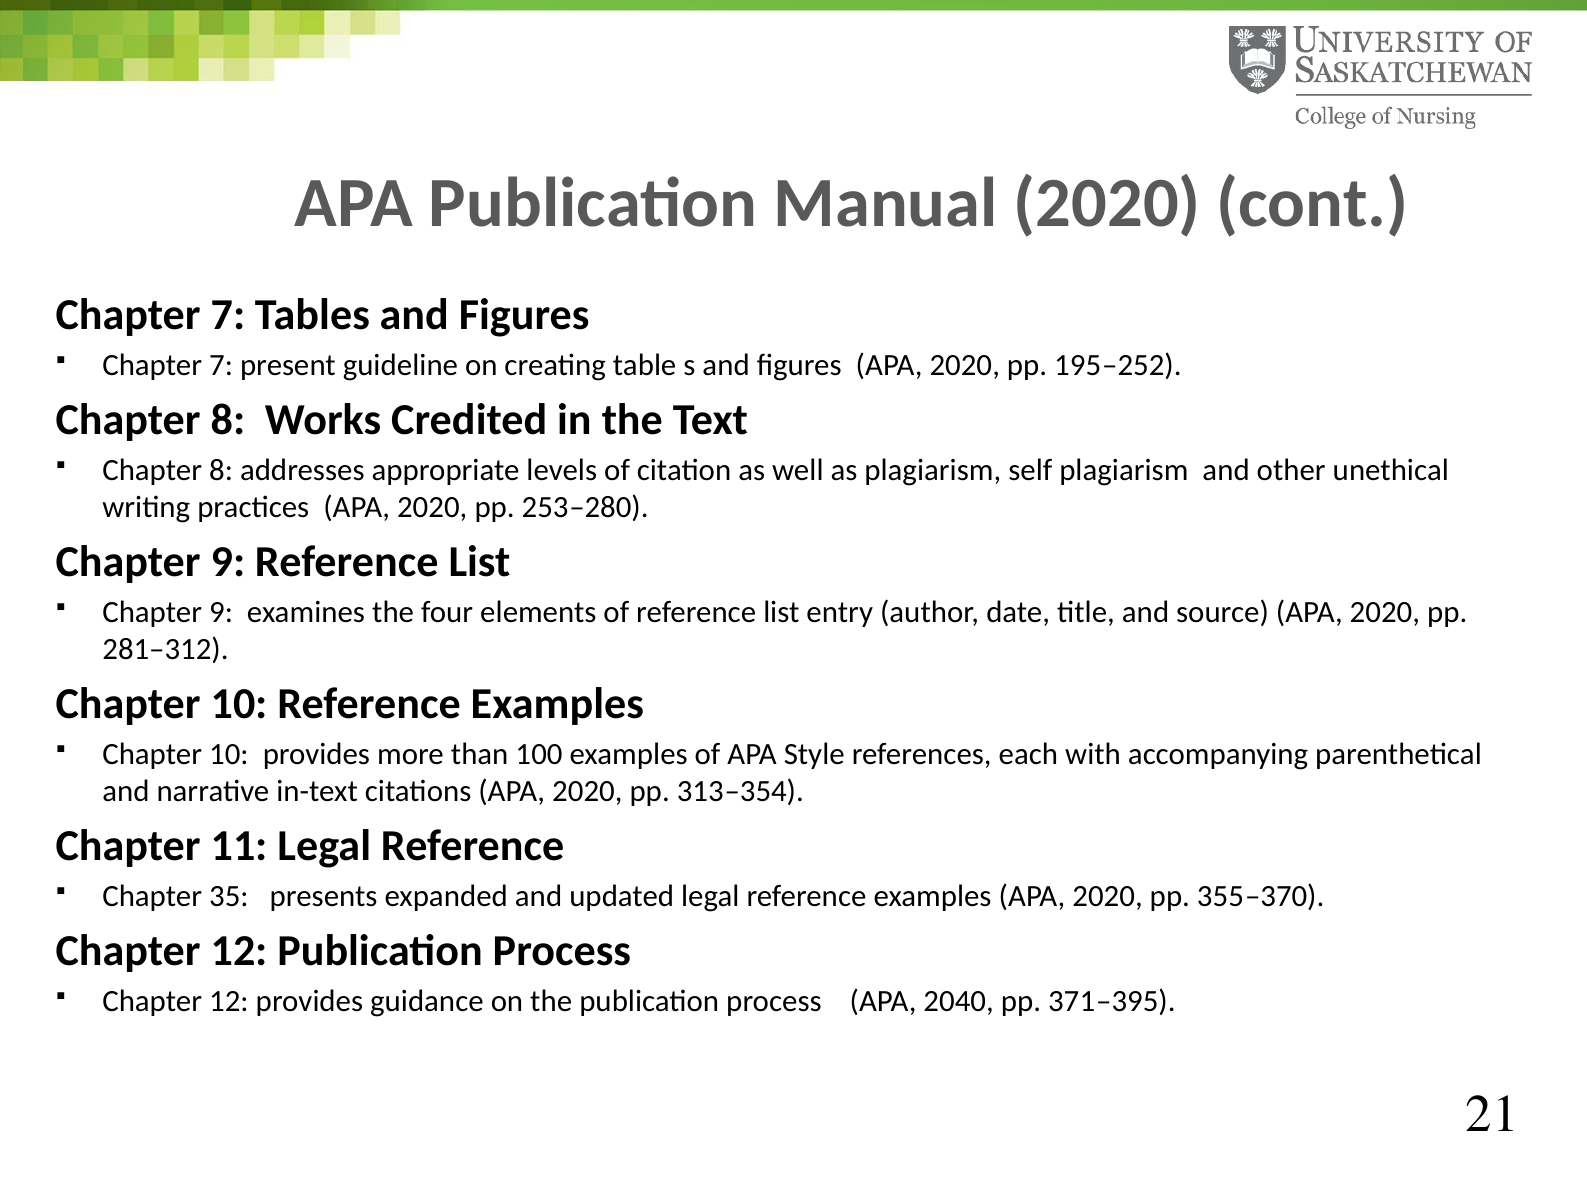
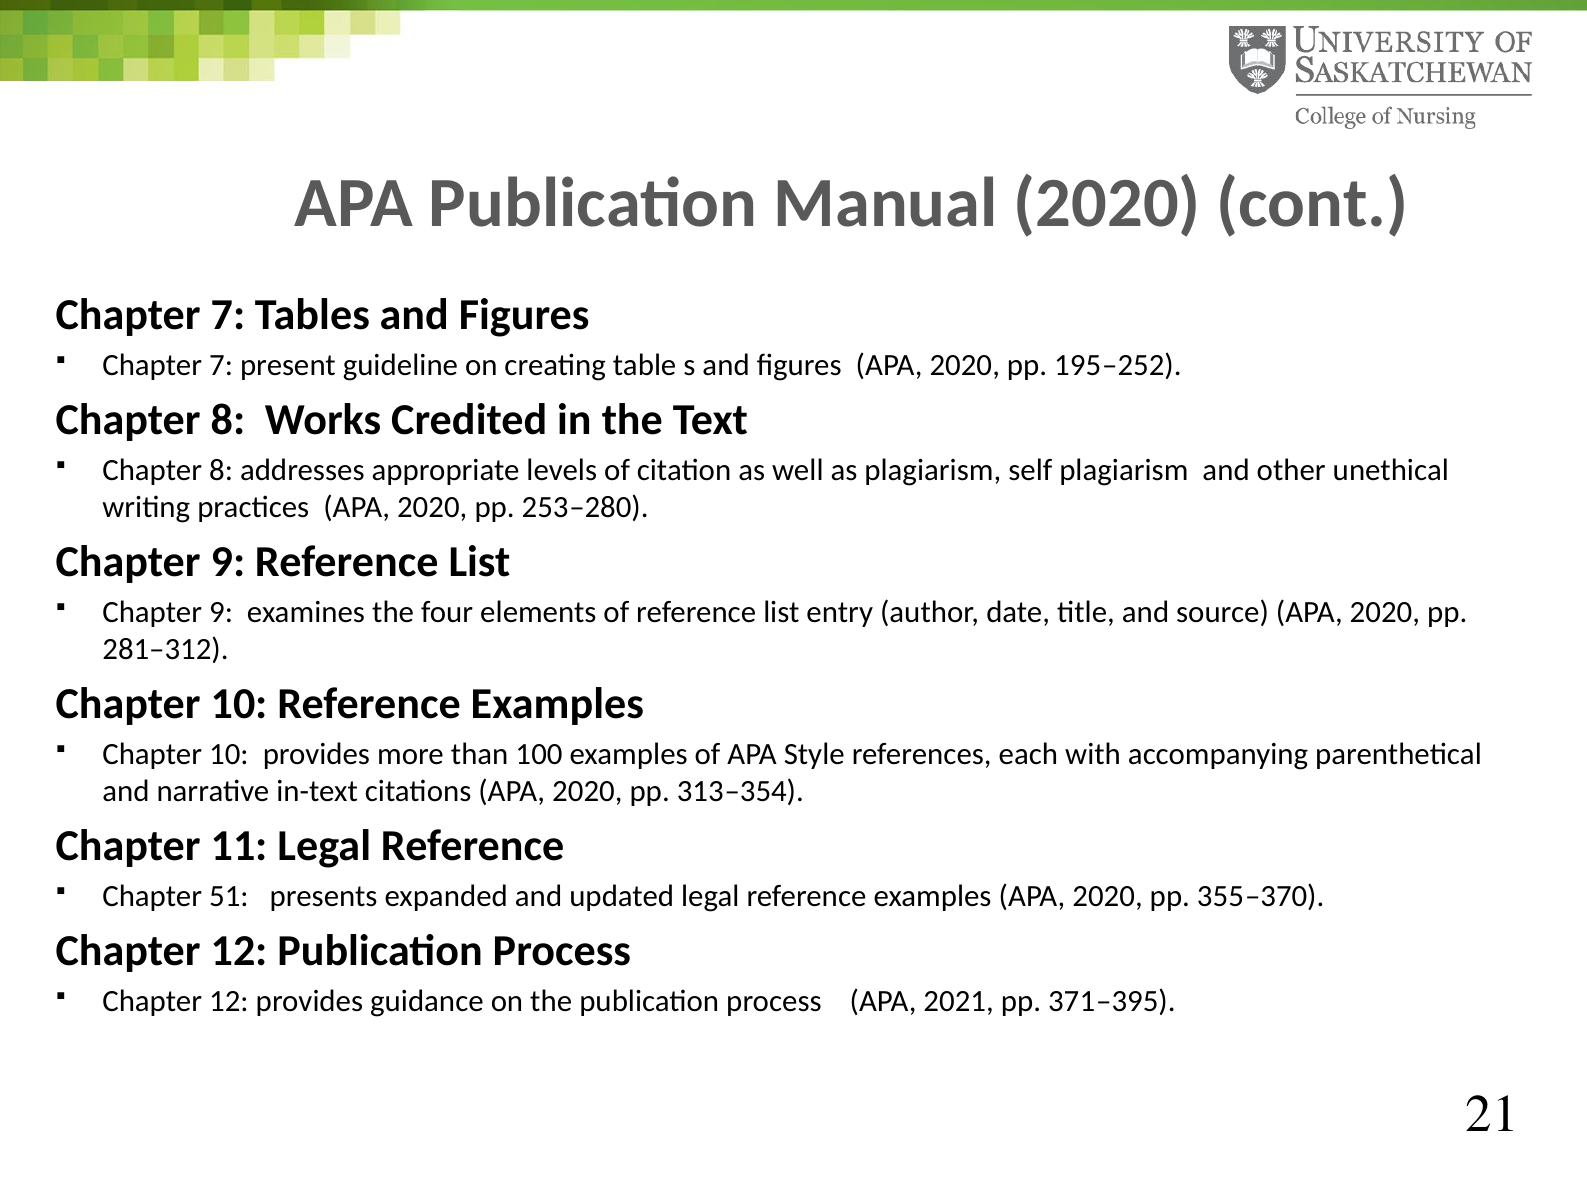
35: 35 -> 51 (229, 896)
2040: 2040 -> 2021 (959, 1001)
